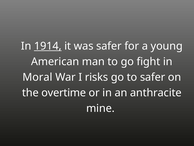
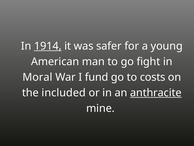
risks: risks -> fund (97, 77)
to safer: safer -> costs (153, 77)
overtime: overtime -> included (64, 92)
anthracite underline: none -> present (156, 92)
